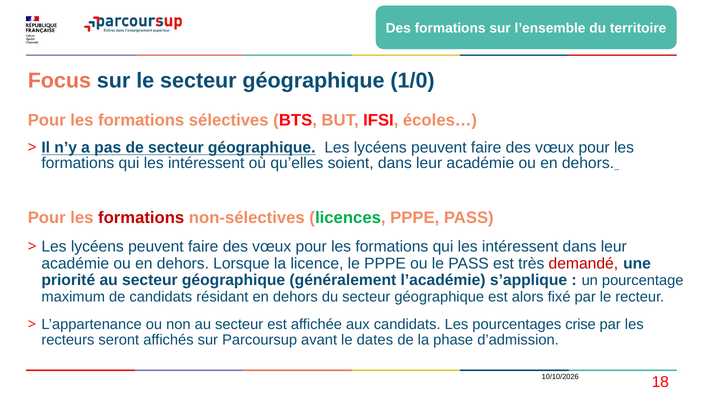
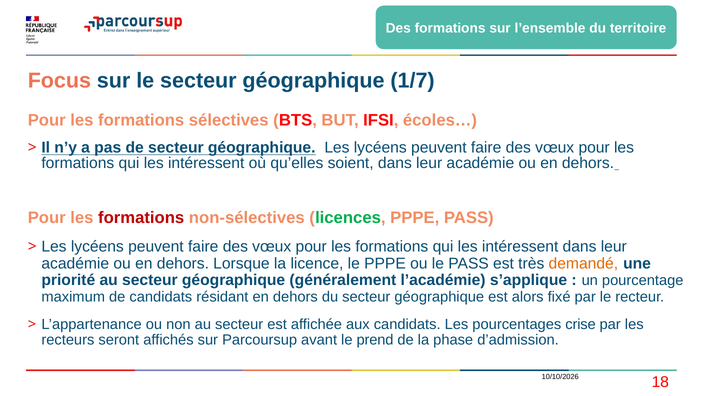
1/0: 1/0 -> 1/7 (413, 81)
demandé colour: red -> orange (583, 264)
dates: dates -> prend (375, 341)
